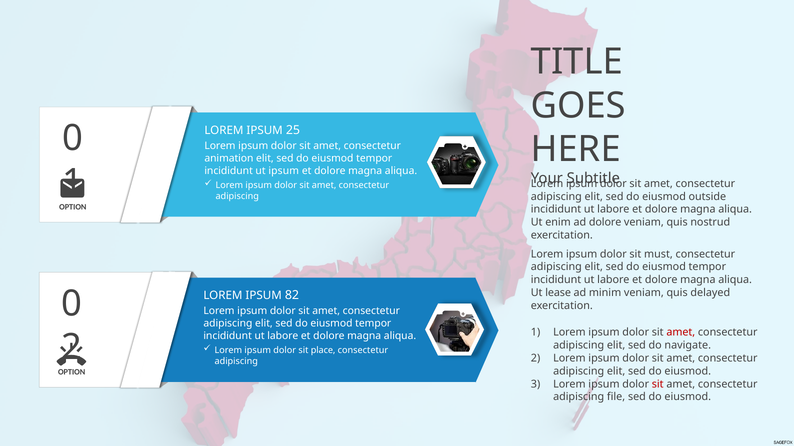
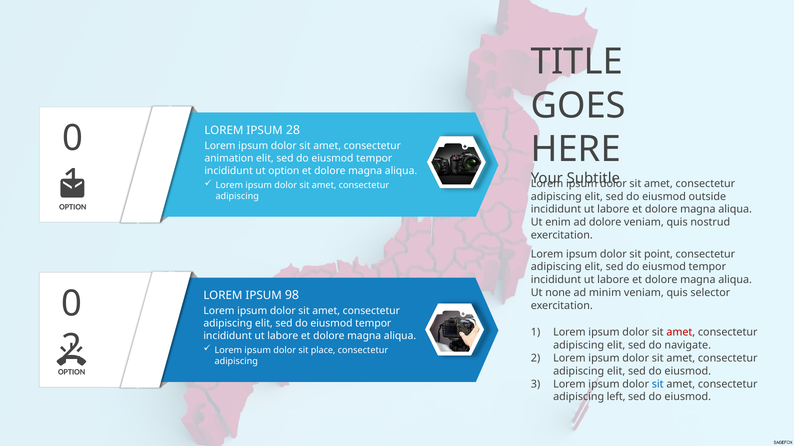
25: 25 -> 28 (293, 130)
ut ipsum: ipsum -> option (284, 171)
must: must -> point (658, 254)
lease: lease -> none (558, 293)
delayed: delayed -> selector (710, 293)
82: 82 -> 98 (292, 296)
sit colour: red -> blue (658, 385)
file: file -> left (616, 397)
